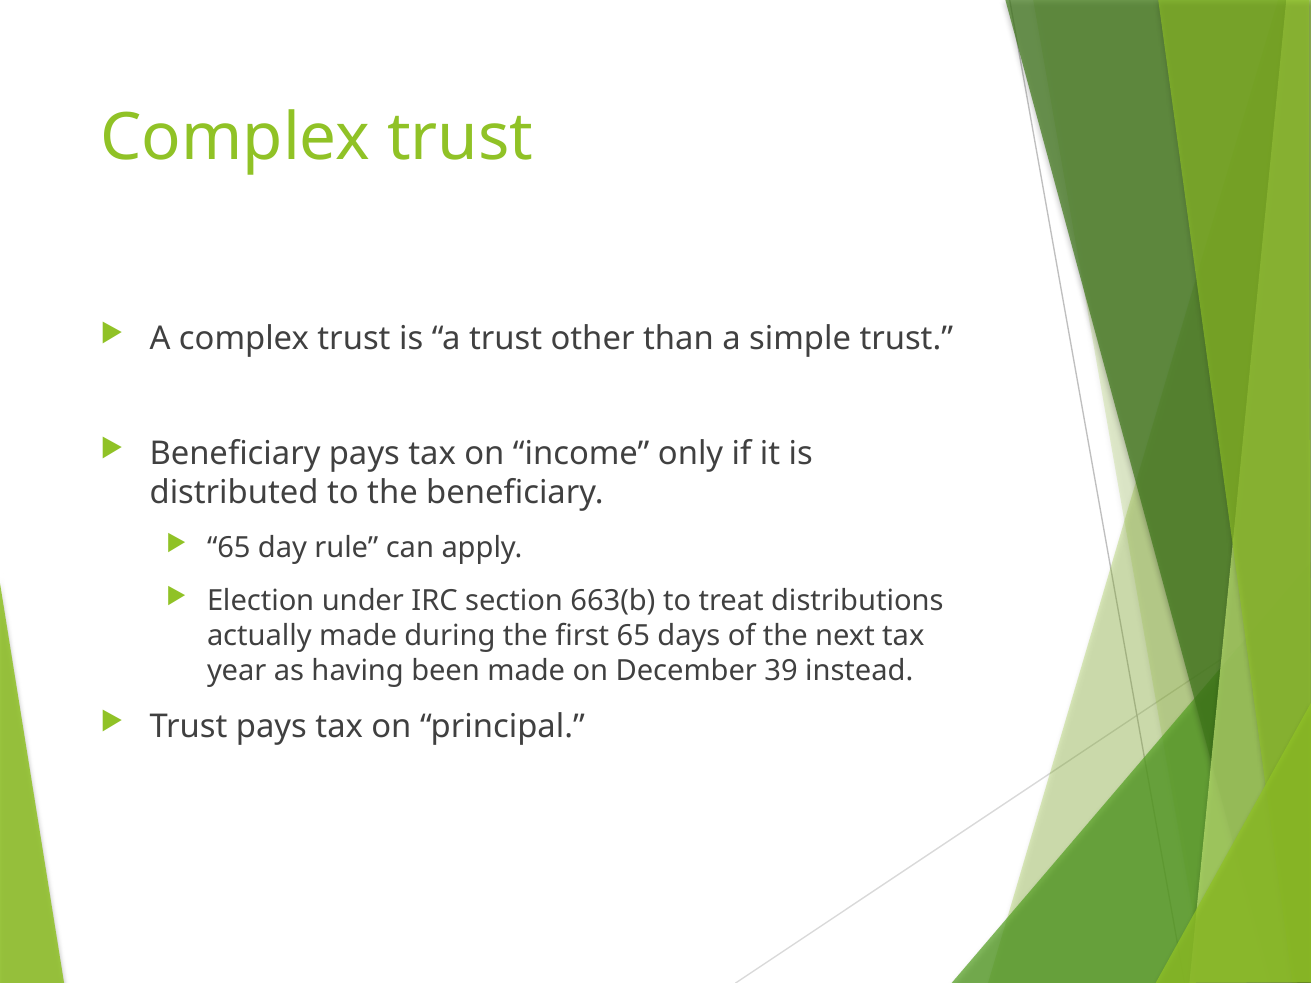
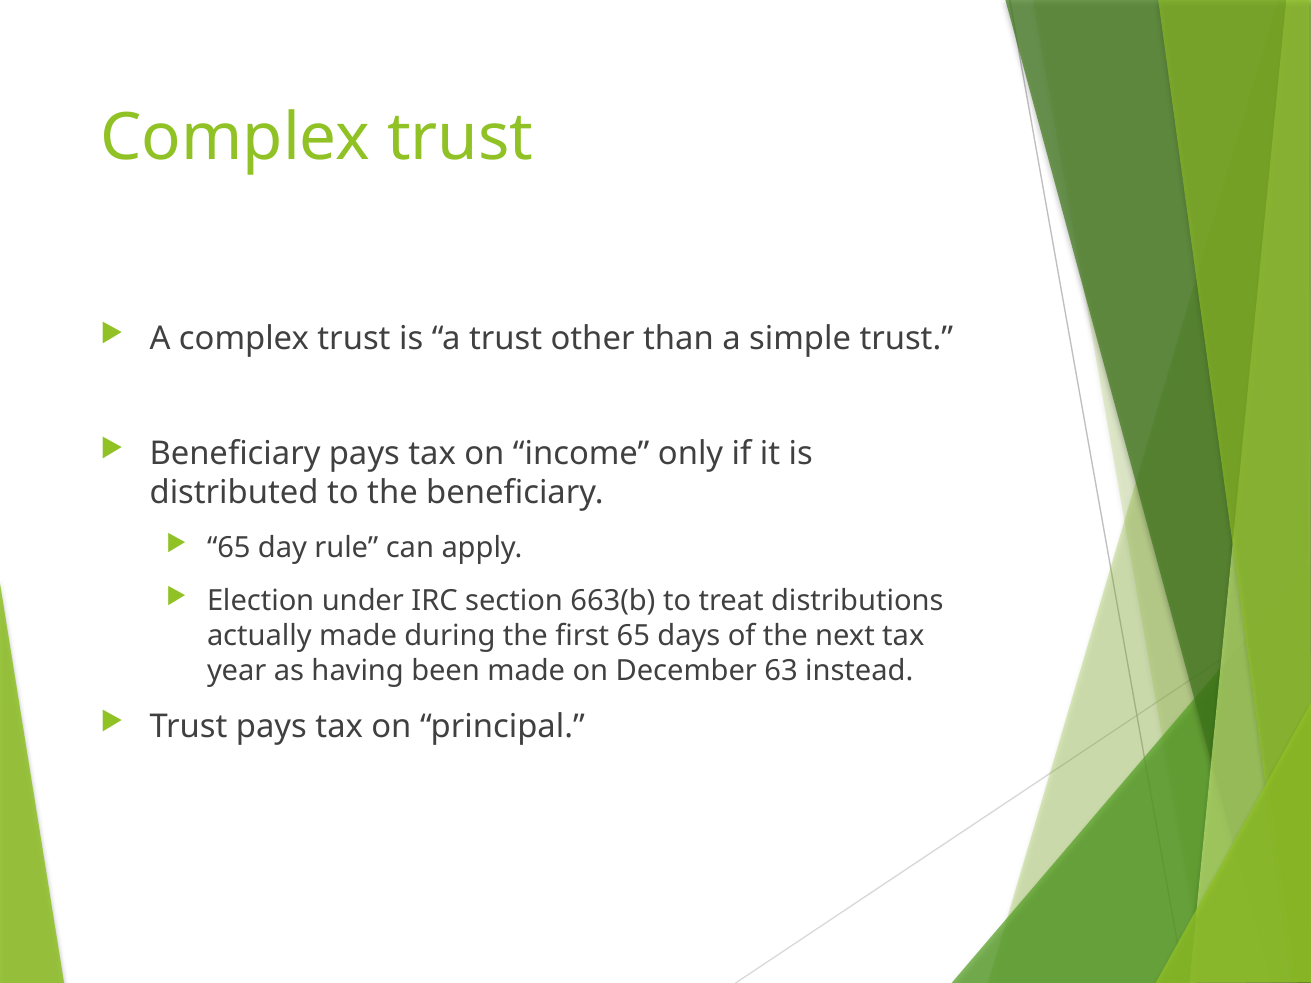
39: 39 -> 63 (781, 671)
